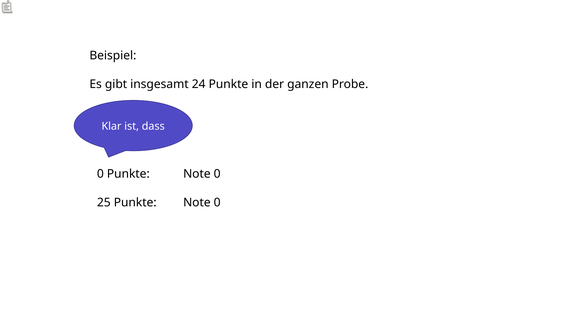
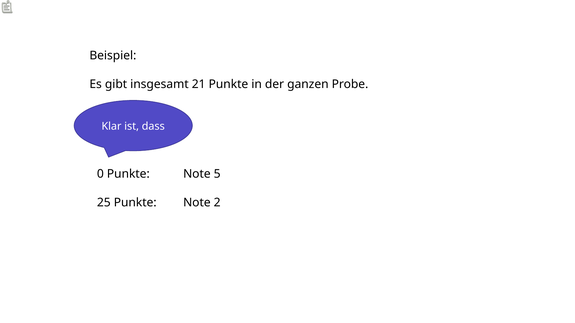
24: 24 -> 21 (199, 84)
0 Punkte Note 0: 0 -> 5 (217, 174)
25 Punkte Note 0: 0 -> 2 (217, 203)
